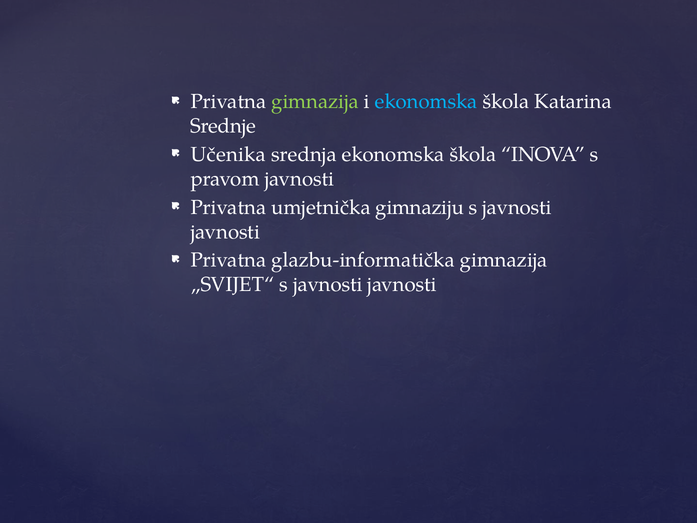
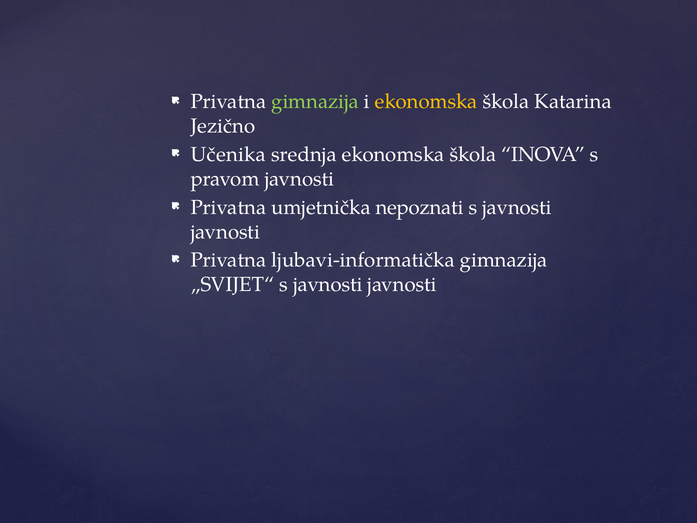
ekonomska colour: light blue -> yellow (426, 102)
Srednje: Srednje -> Jezično (223, 126)
gimnaziju: gimnaziju -> nepoznati (420, 207)
glazbu-informatička: glazbu-informatička -> ljubavi-informatička (363, 260)
